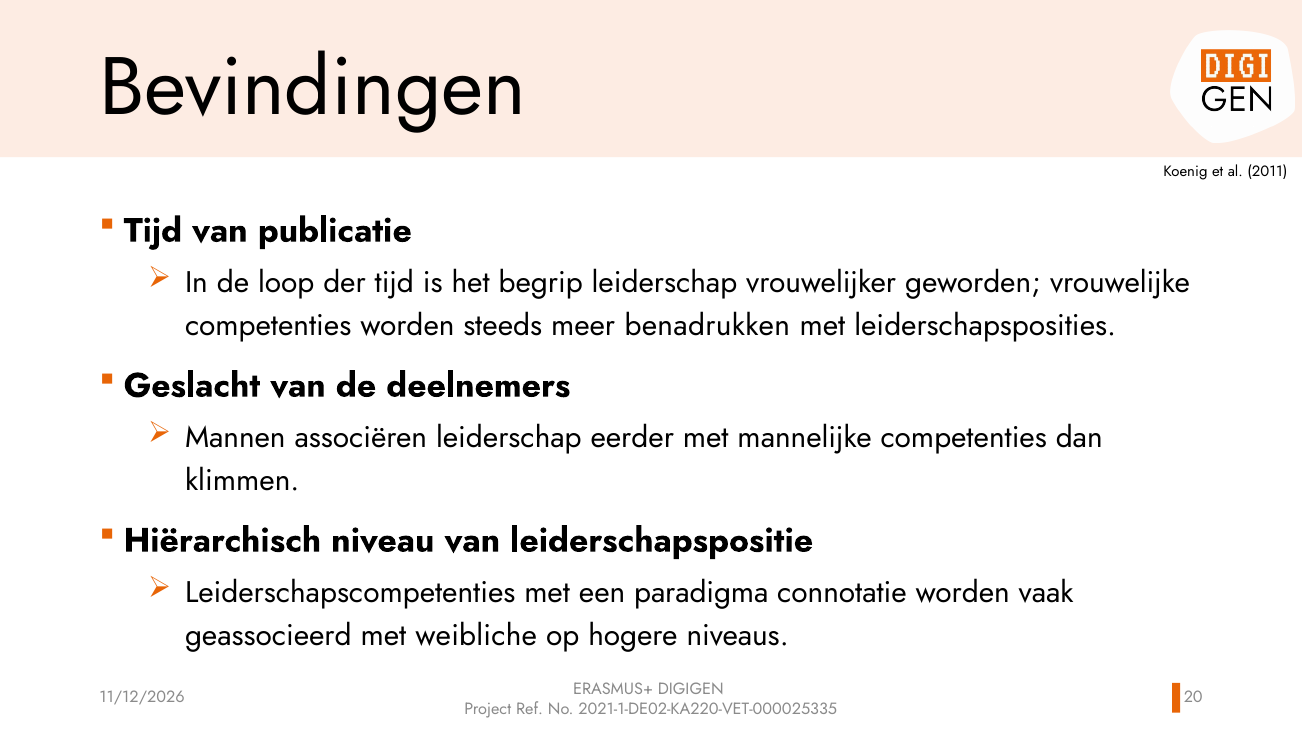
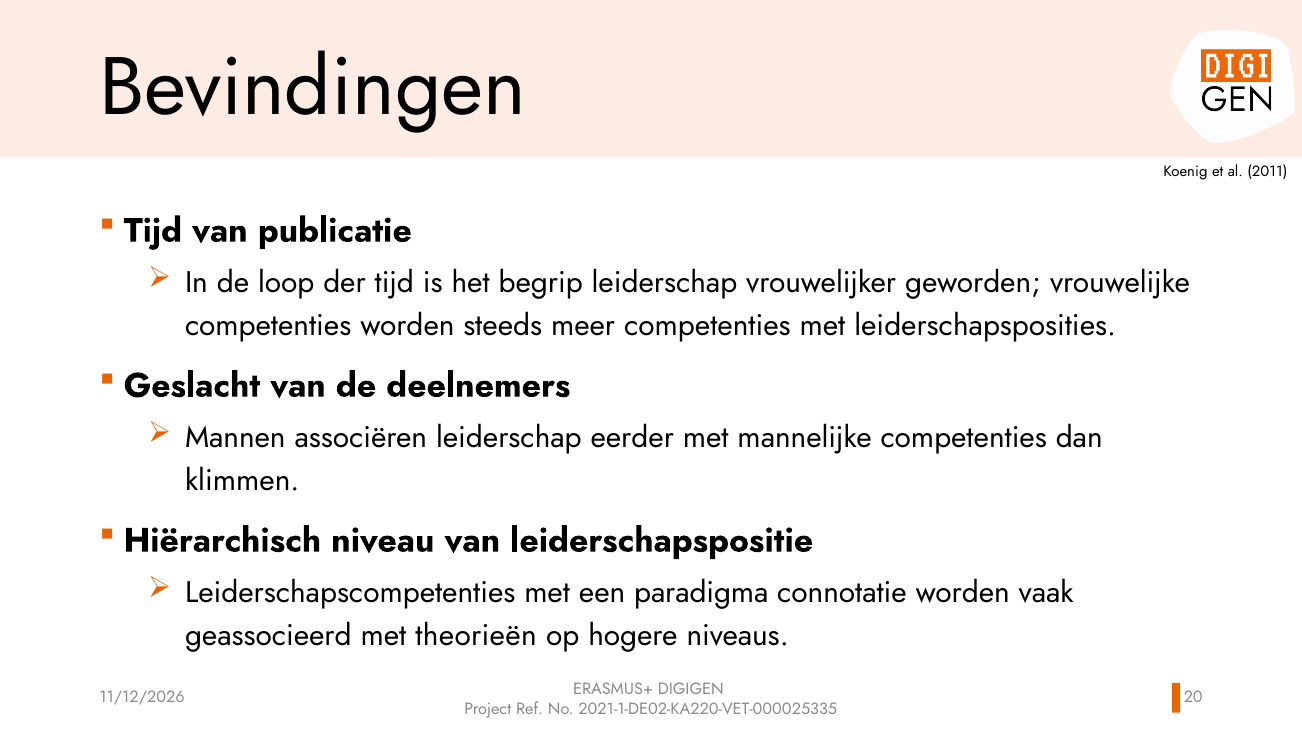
meer benadrukken: benadrukken -> competenties (707, 325)
weibliche: weibliche -> theorieën (476, 635)
